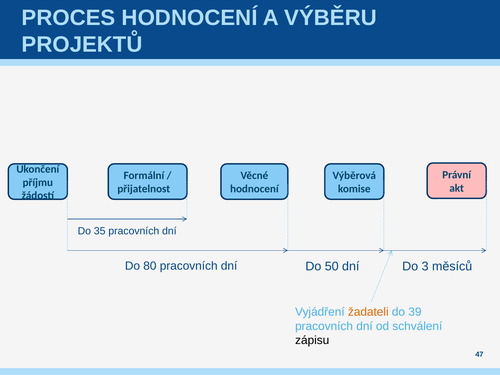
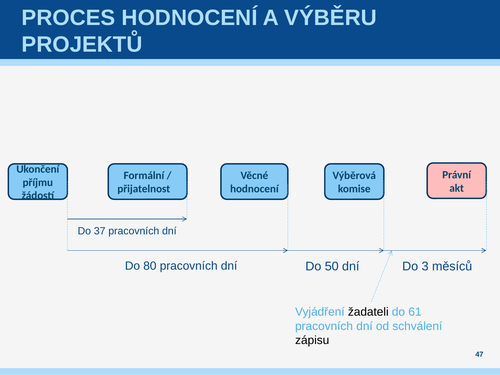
35: 35 -> 37 (100, 231)
žadateli colour: orange -> black (368, 312)
39: 39 -> 61 (415, 312)
